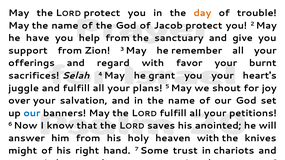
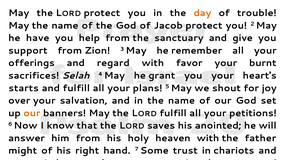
juggle: juggle -> starts (24, 88)
our colour: blue -> orange (32, 113)
knives: knives -> father (260, 138)
